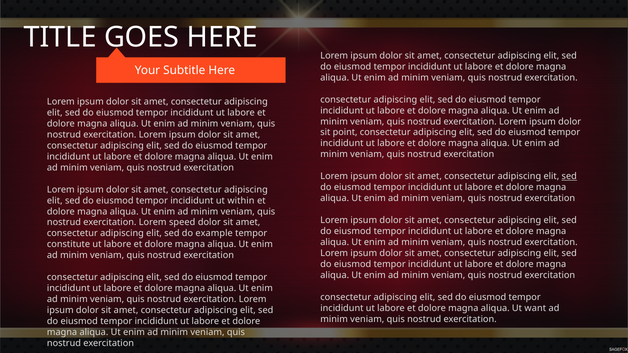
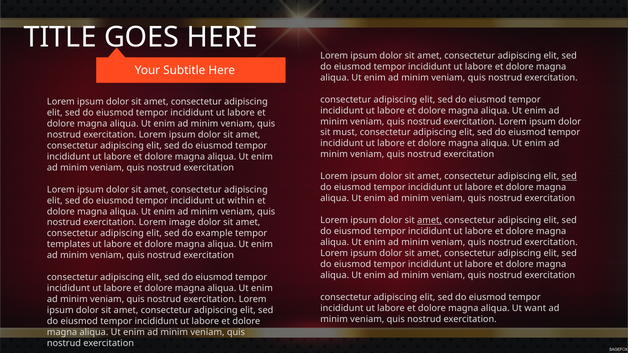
point: point -> must (345, 133)
amet underline: none -> present (430, 221)
speed: speed -> image (182, 223)
constitute: constitute -> templates (69, 245)
